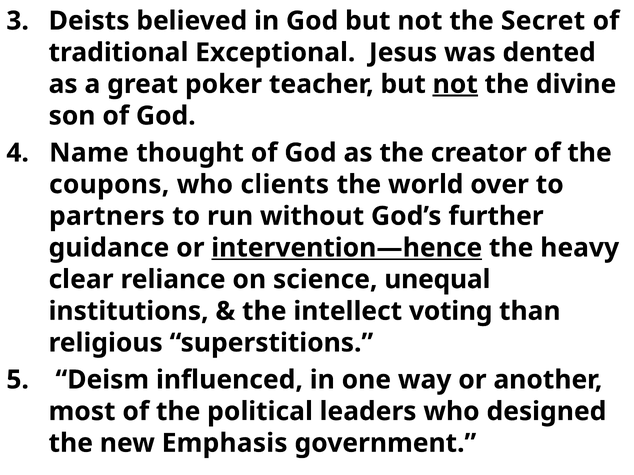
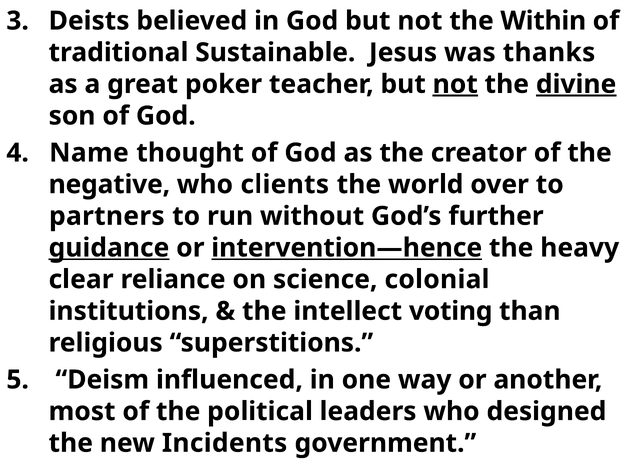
Secret: Secret -> Within (543, 21)
Exceptional: Exceptional -> Sustainable (275, 53)
dented: dented -> thanks (549, 53)
divine underline: none -> present (576, 84)
coupons: coupons -> negative (109, 185)
guidance underline: none -> present (109, 248)
unequal: unequal -> colonial (437, 280)
Emphasis: Emphasis -> Incidents (225, 444)
